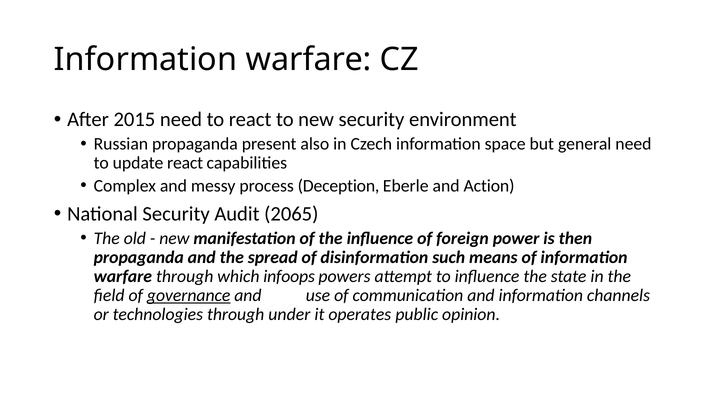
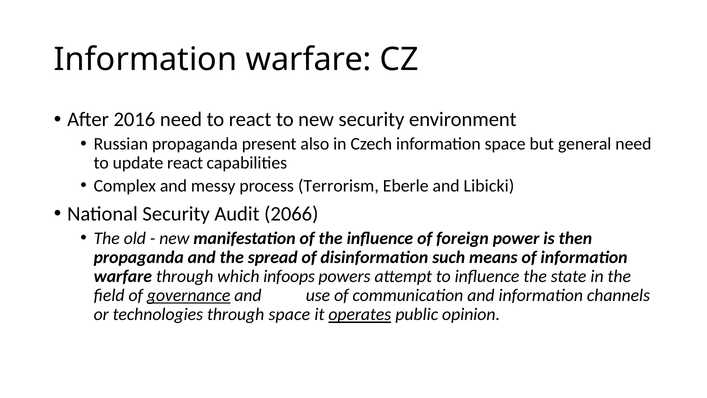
2015: 2015 -> 2016 (134, 119)
Deception: Deception -> Terrorism (338, 186)
Action: Action -> Libicki (489, 186)
2065: 2065 -> 2066 (291, 214)
through under: under -> space (289, 314)
operates underline: none -> present (360, 314)
